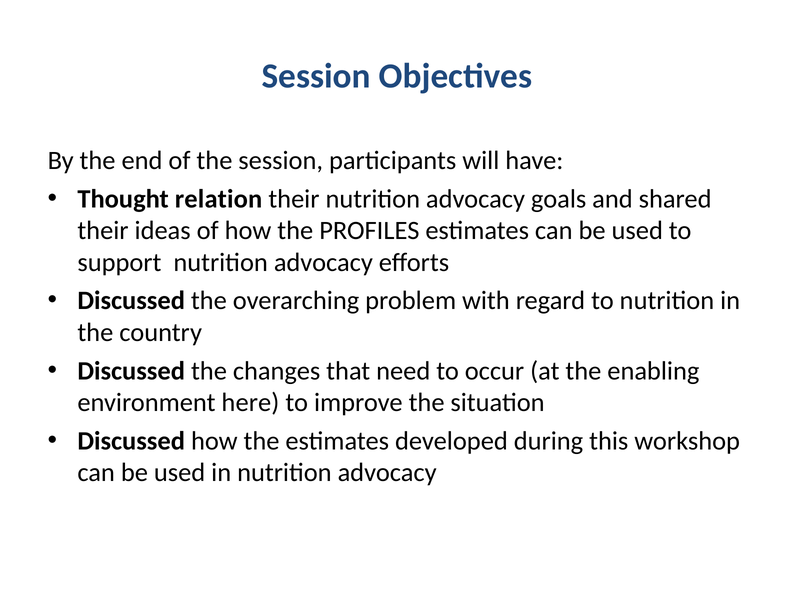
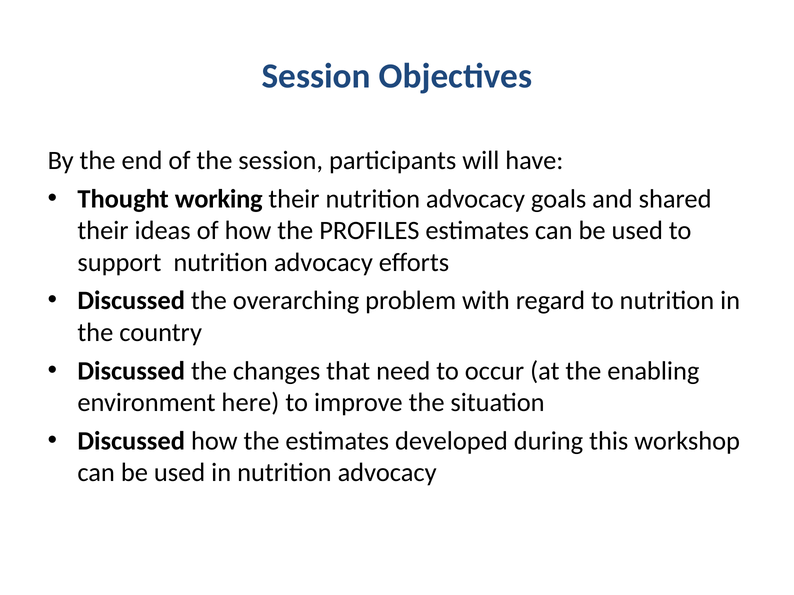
relation: relation -> working (219, 199)
